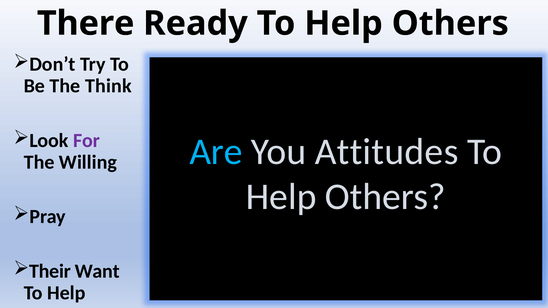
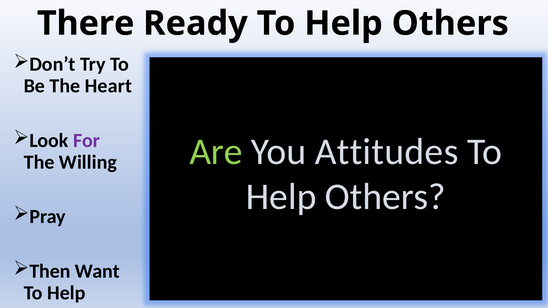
Think: Think -> Heart (108, 86)
Are colour: light blue -> light green (216, 152)
Their: Their -> Then (50, 271)
